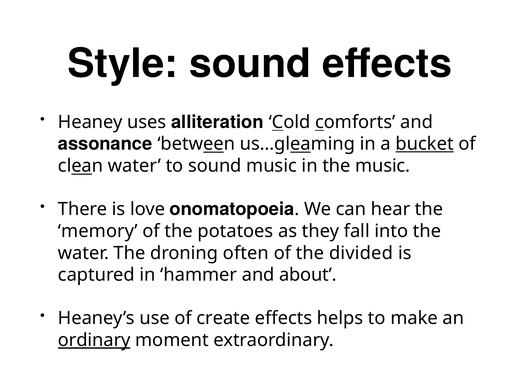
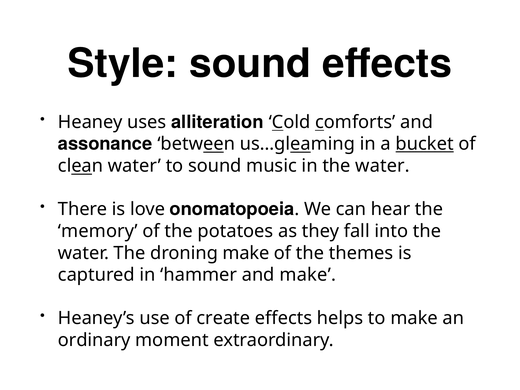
in the music: music -> water (383, 166)
droning often: often -> make (246, 253)
divided: divided -> themes (361, 253)
and about: about -> make (308, 275)
ordinary underline: present -> none (94, 340)
